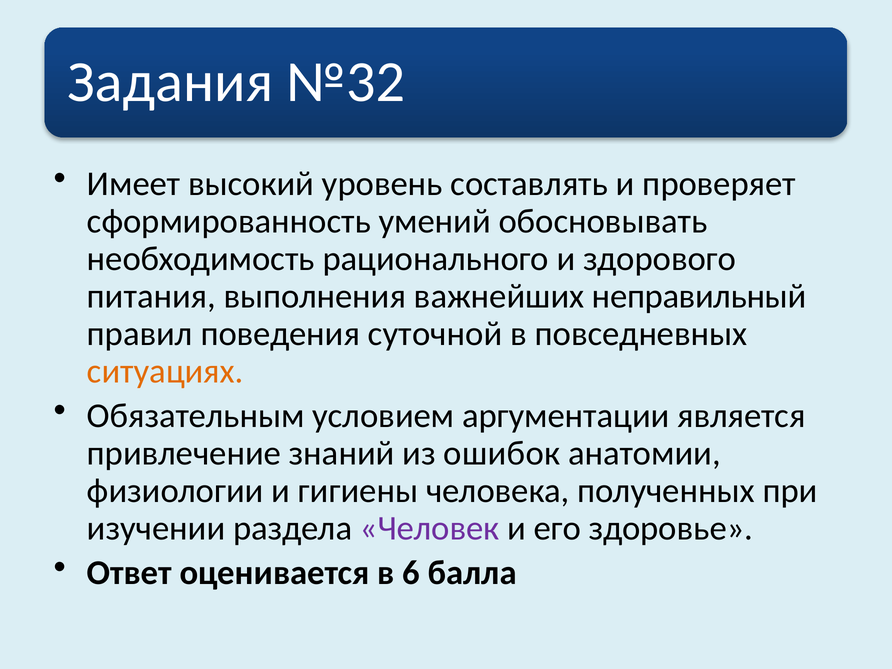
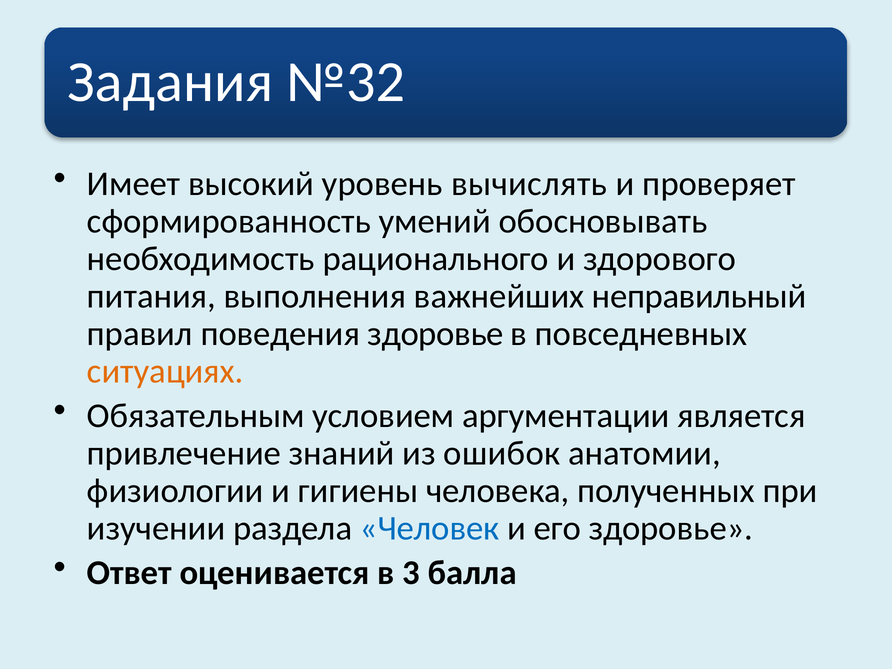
составлять: составлять -> вычислять (529, 184)
поведения суточной: суточной -> здоровье (435, 334)
Человек colour: purple -> blue (430, 528)
6: 6 -> 3 (411, 573)
